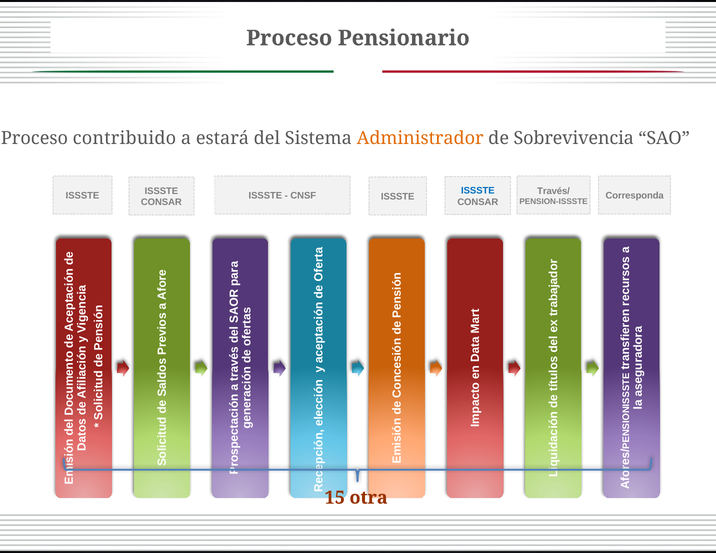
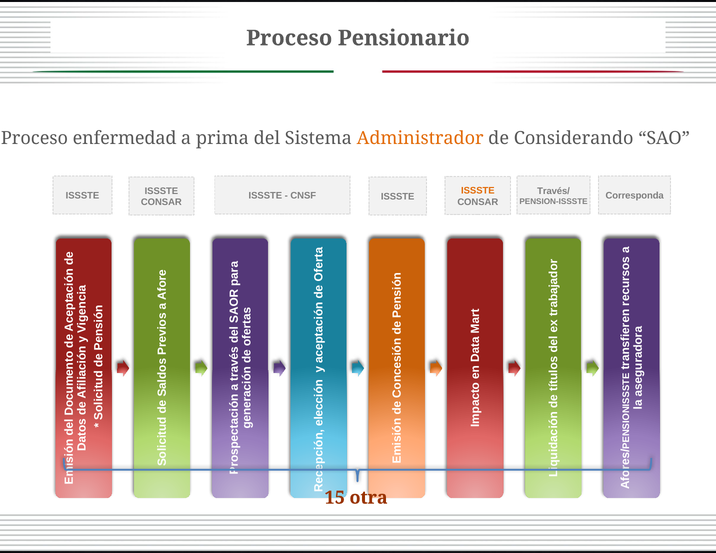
contribuido: contribuido -> enfermedad (125, 138)
estará: estará -> prima (222, 138)
Sobrevivencia: Sobrevivencia -> Considerando (574, 138)
ISSSTE colour: blue -> orange (478, 191)
